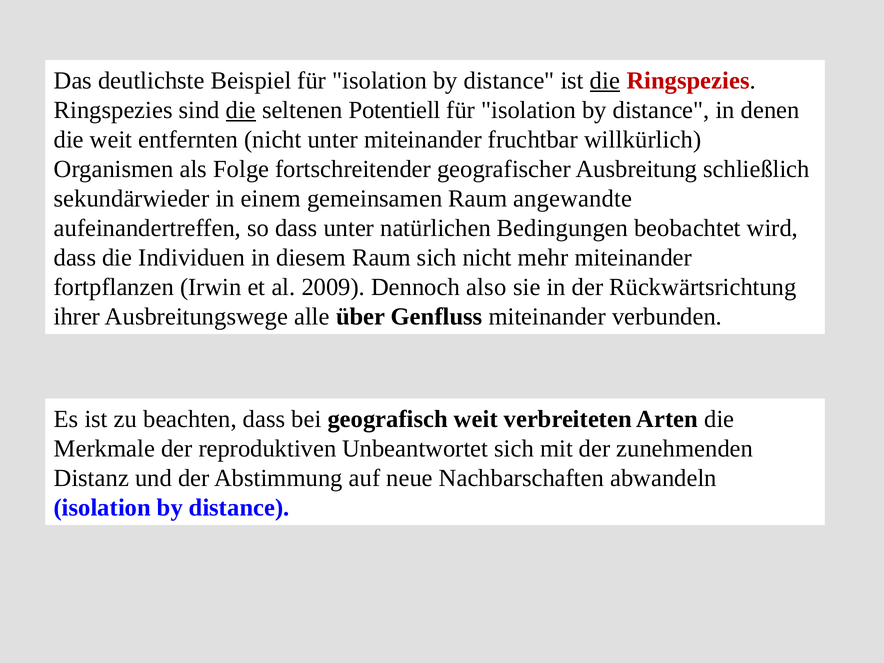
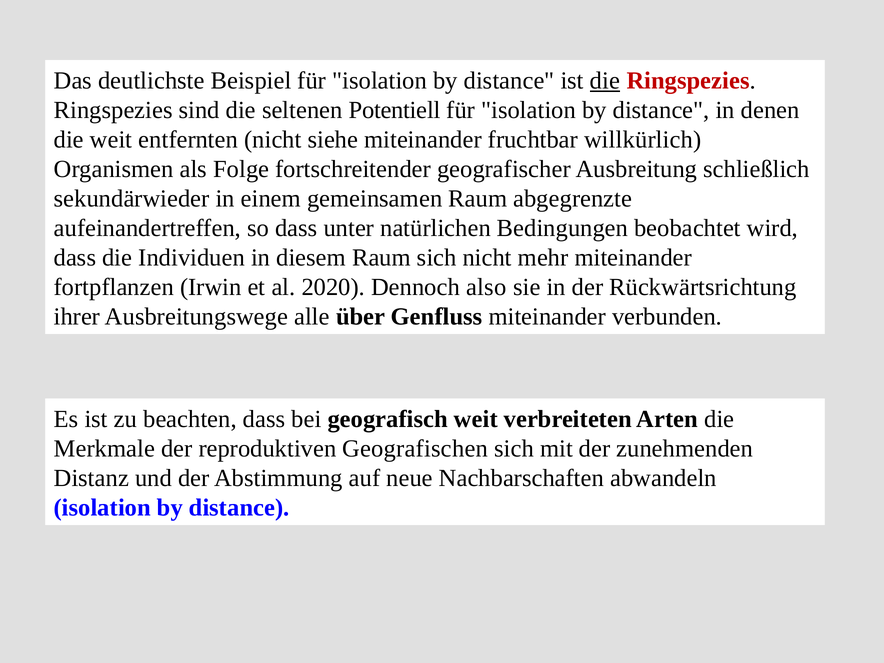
die underline: present -> none (241, 110)
nicht unter: unter -> siehe (333, 140)
angewandte: angewandte -> abgegrenzte (573, 199)
2009: 2009 -> 2020 (333, 287)
Unbeantwortet: Unbeantwortet -> Geografischen (415, 449)
